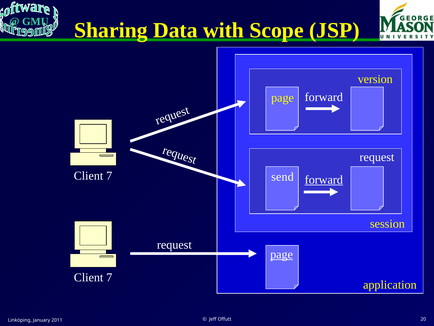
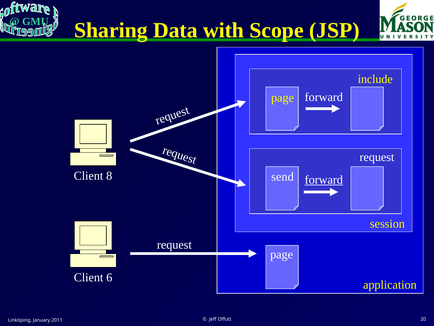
version: version -> include (375, 79)
7: 7 -> 8 (109, 176)
page underline: present -> none (282, 254)
7: 7 -> 6 (109, 277)
